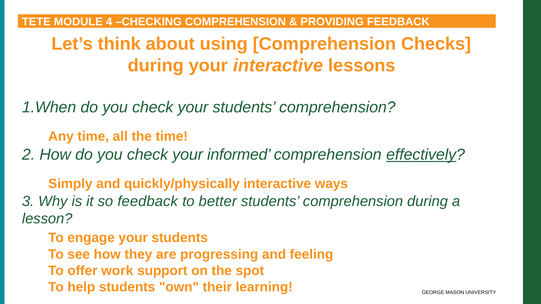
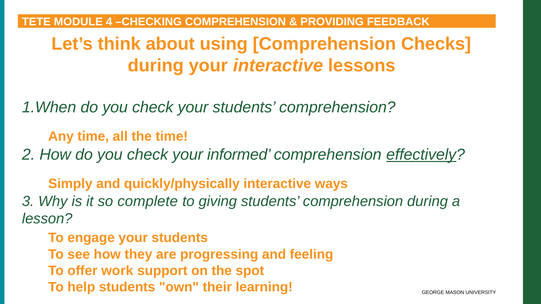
so feedback: feedback -> complete (148, 201)
better: better -> giving (218, 201)
